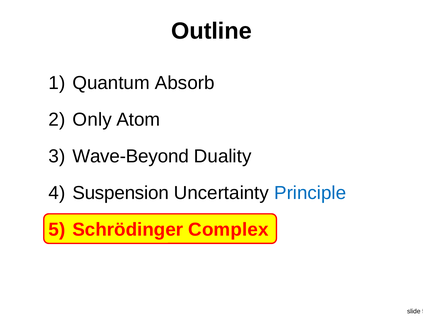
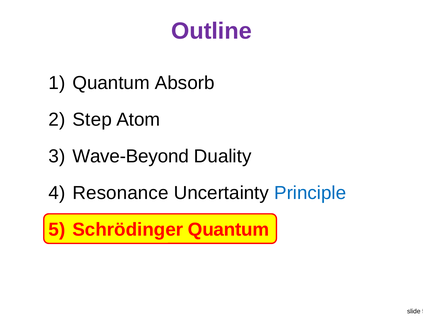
Outline colour: black -> purple (211, 31)
Only: Only -> Step (92, 120)
Suspension: Suspension -> Resonance (120, 193)
Schrödinger Complex: Complex -> Quantum (229, 230)
